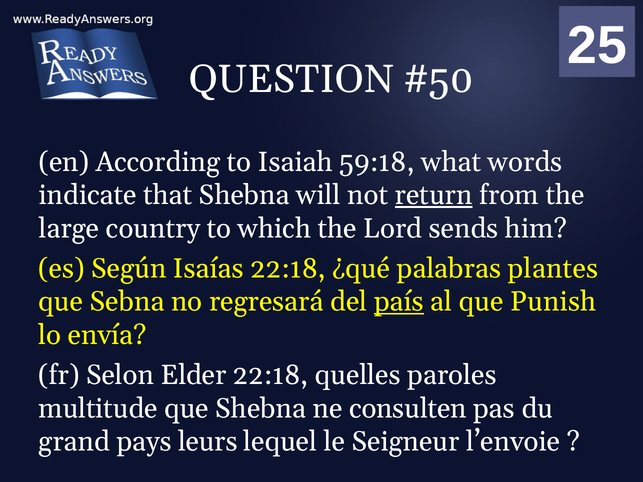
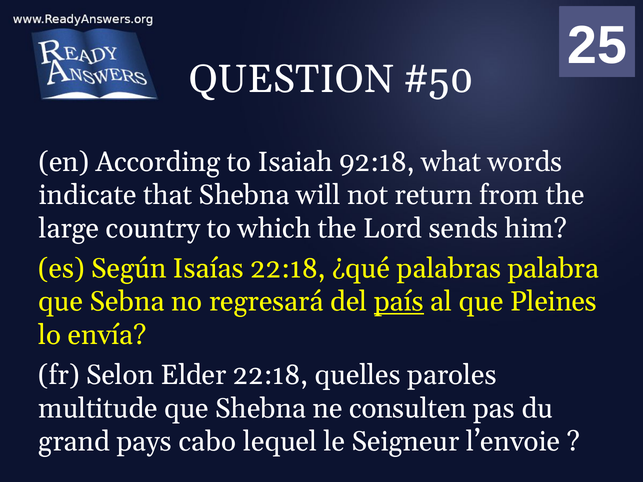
59:18: 59:18 -> 92:18 (377, 162)
return underline: present -> none (434, 195)
plantes: plantes -> palabra (553, 269)
Punish: Punish -> Pleines (554, 302)
leurs: leurs -> cabo (207, 442)
